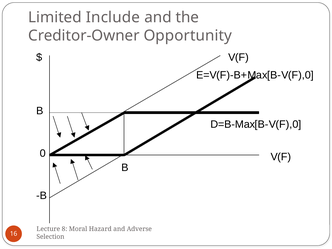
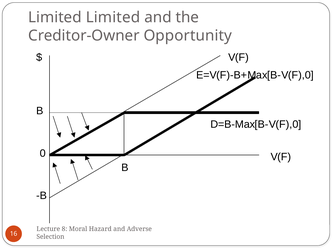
Limited Include: Include -> Limited (113, 17)
